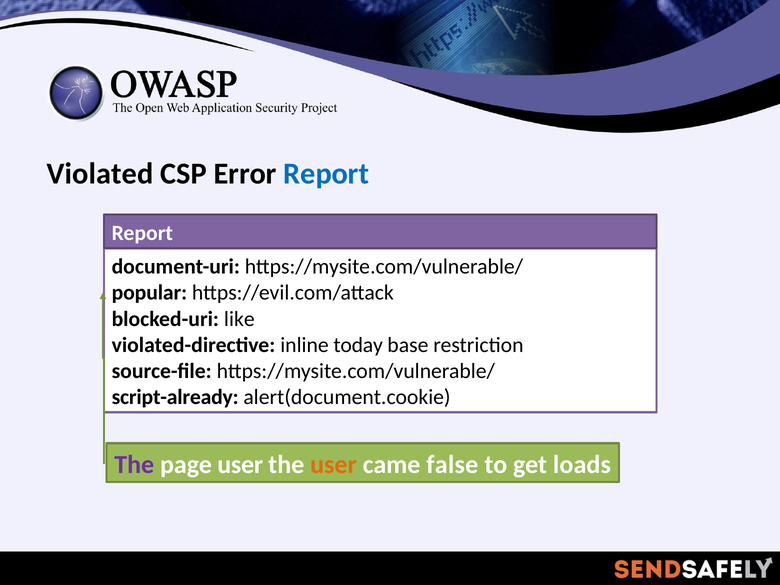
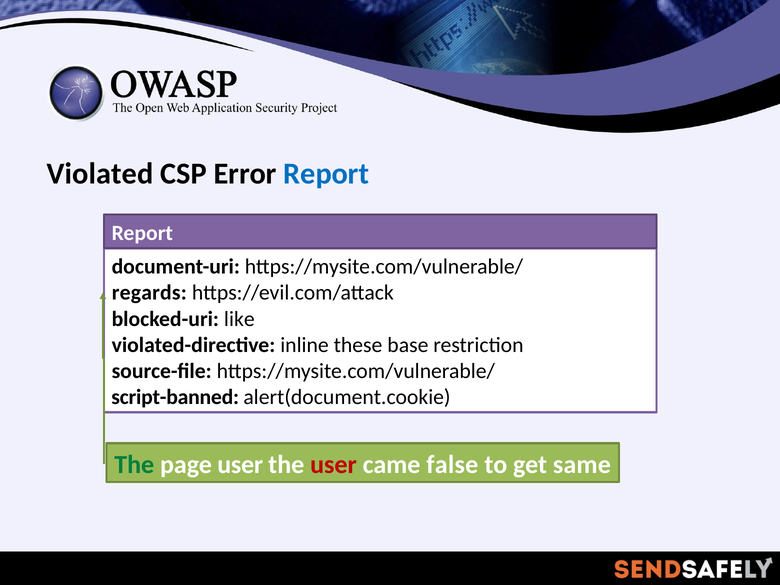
popular: popular -> regards (149, 293)
today: today -> these (358, 345)
script-already: script-already -> script-banned (175, 397)
The colour: purple -> green (134, 464)
user colour: orange -> red (333, 464)
loads: loads -> same (582, 464)
